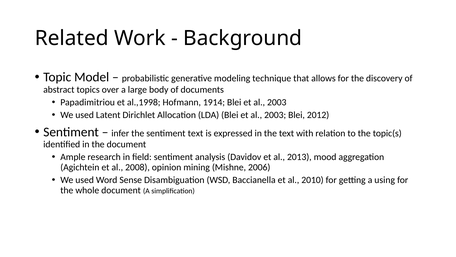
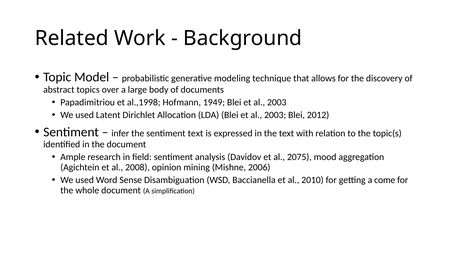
1914: 1914 -> 1949 (214, 102)
2013: 2013 -> 2075 (299, 157)
using: using -> come (385, 180)
